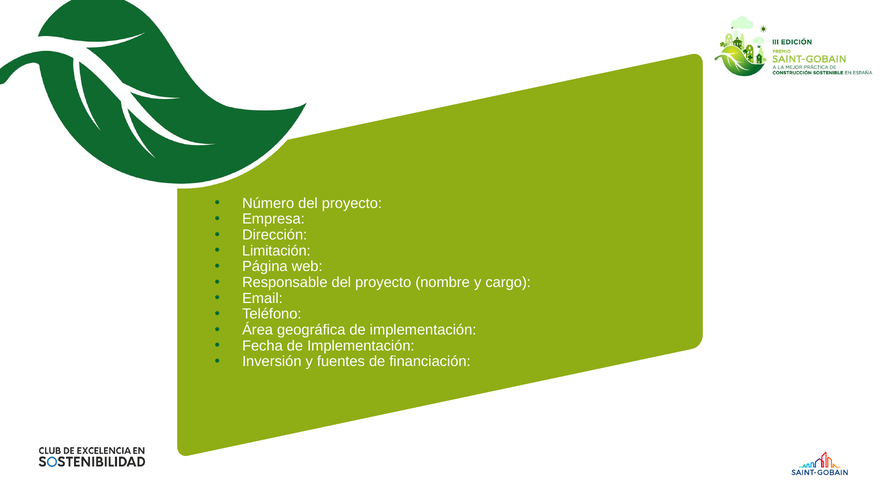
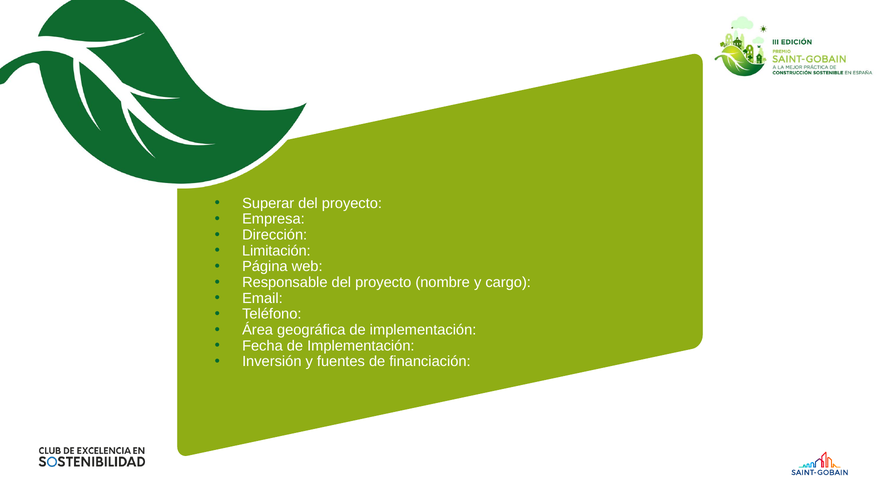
Número: Número -> Superar (268, 203)
